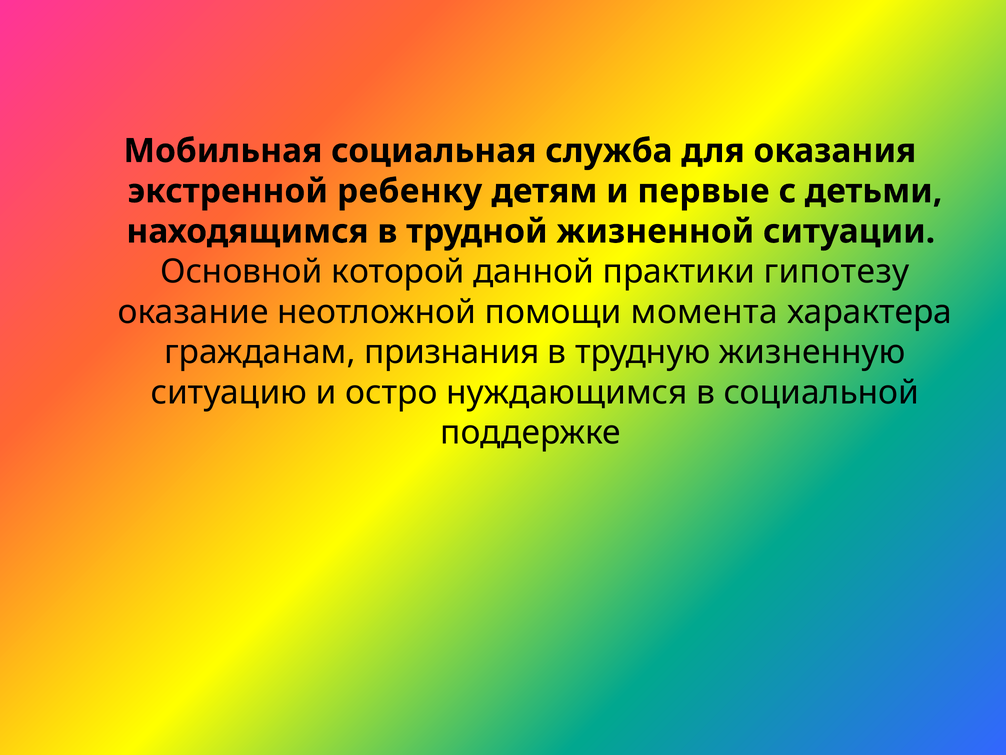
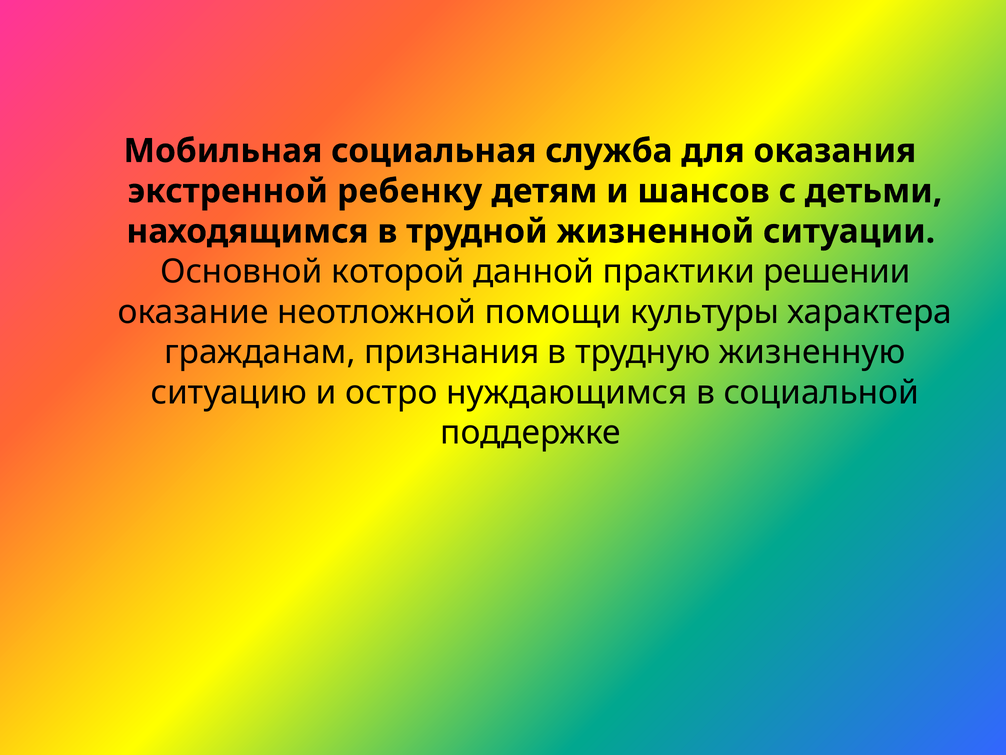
первые: первые -> шансов (704, 191)
гипотезу: гипотезу -> решении (837, 272)
момента: момента -> культуры (705, 312)
